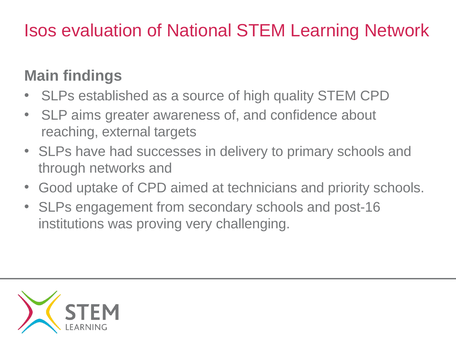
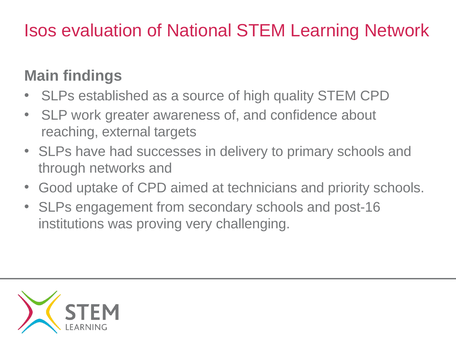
aims: aims -> work (86, 115)
